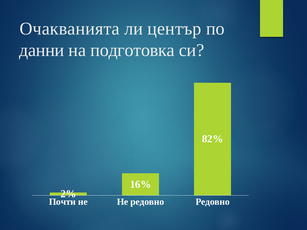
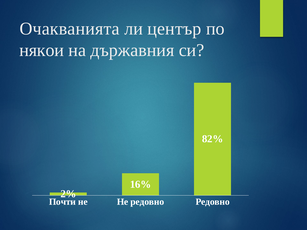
данни: данни -> някои (42, 50)
подготовка: подготовка -> държавния (132, 50)
